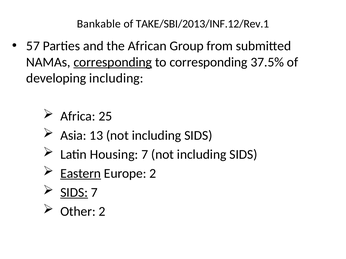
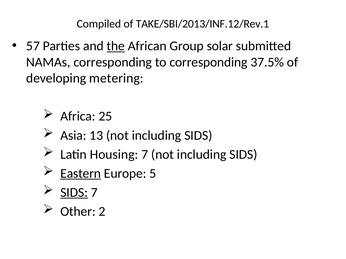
Bankable: Bankable -> Compiled (99, 24)
the underline: none -> present (116, 46)
from: from -> solar (220, 46)
corresponding underline: present -> none (113, 62)
developing including: including -> metering (116, 78)
Europe 2: 2 -> 5 (153, 174)
